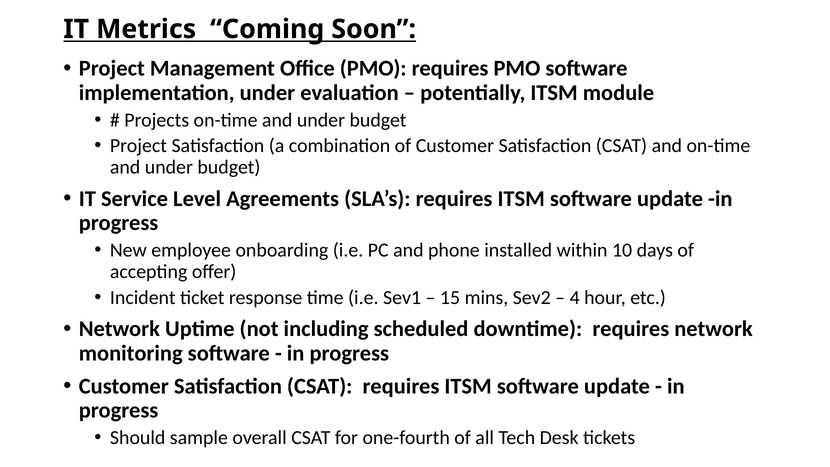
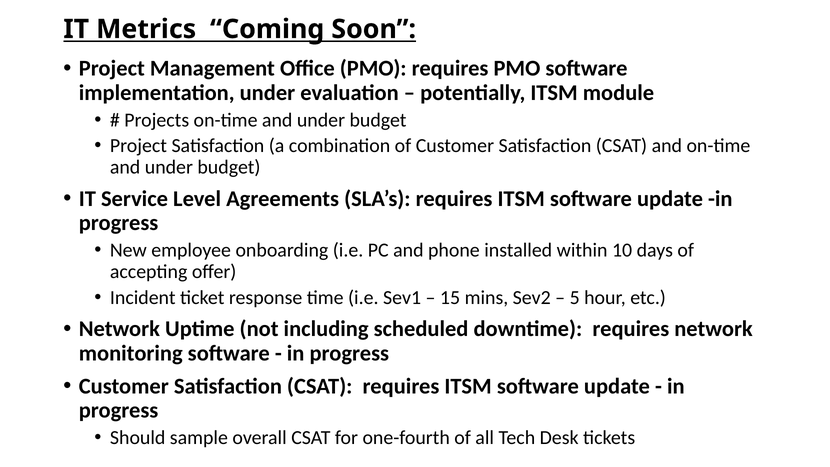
4: 4 -> 5 (575, 297)
